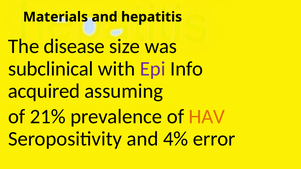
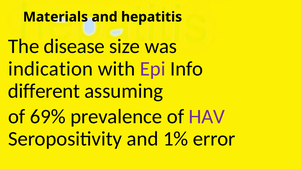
subclinical: subclinical -> indication (51, 69)
acquired: acquired -> different (44, 91)
21%: 21% -> 69% (48, 117)
HAV colour: orange -> purple (207, 117)
4%: 4% -> 1% (176, 139)
